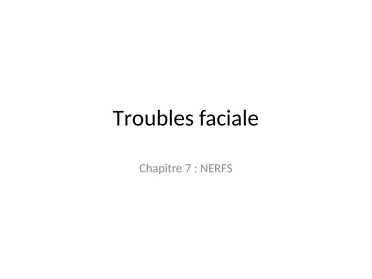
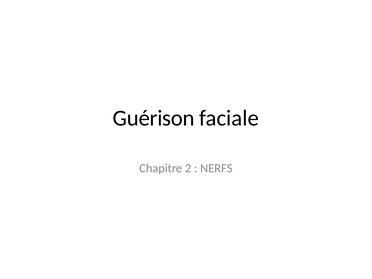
Troubles: Troubles -> Guérison (154, 118)
7: 7 -> 2 (188, 168)
